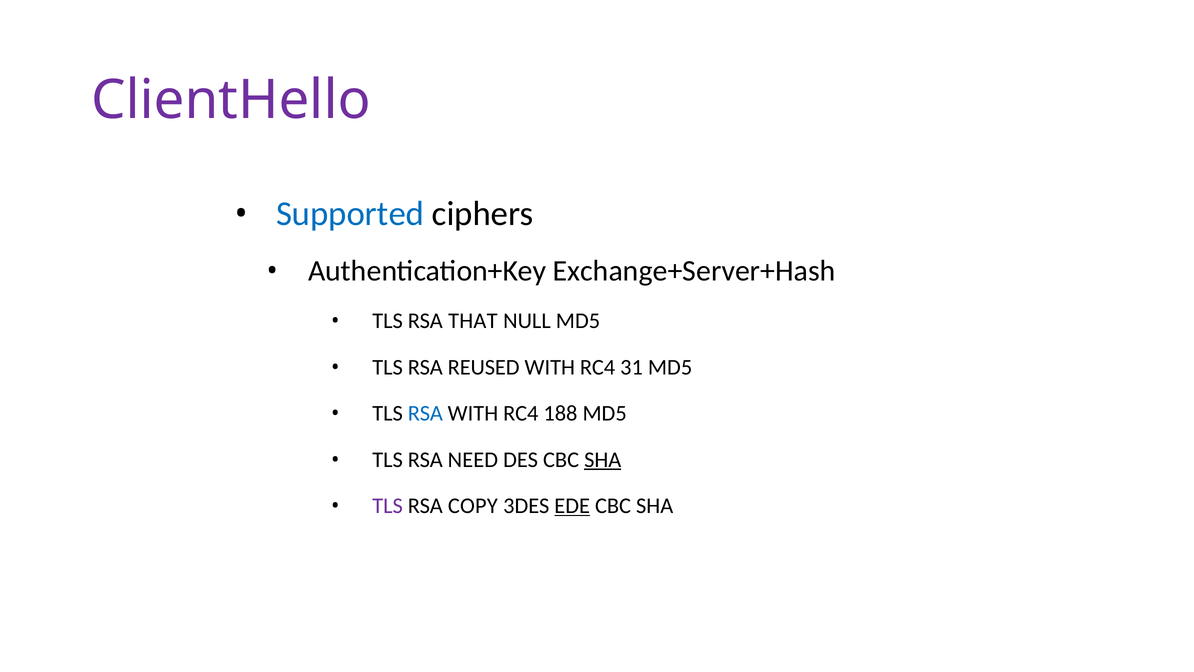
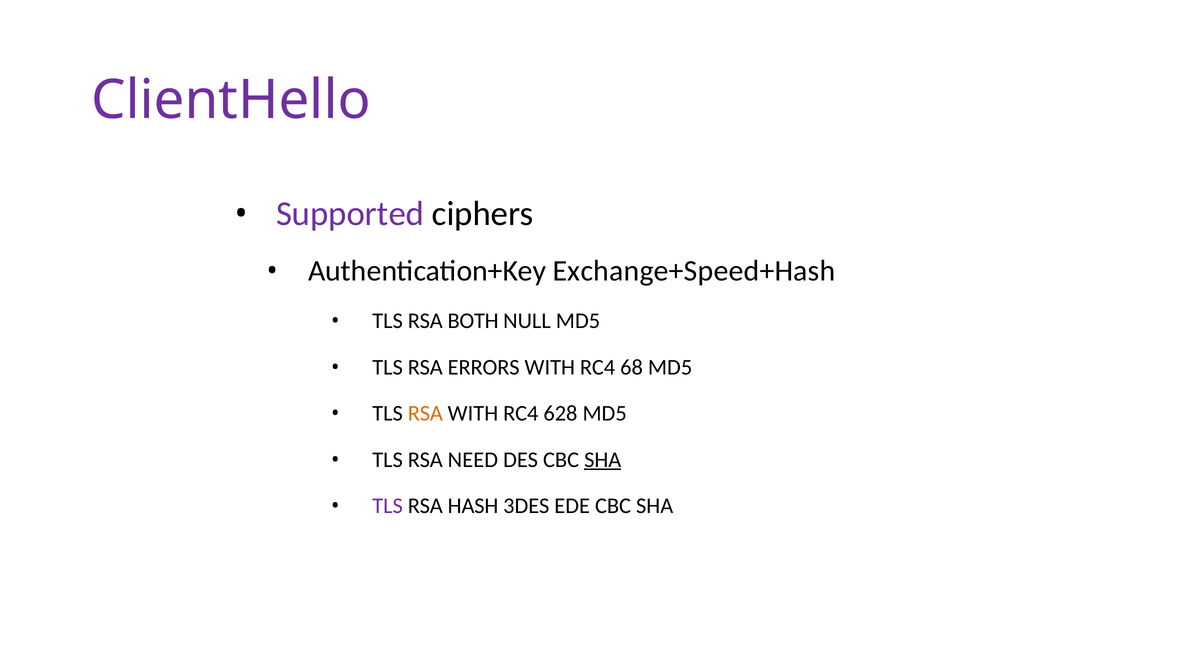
Supported colour: blue -> purple (350, 214)
Exchange+Server+Hash: Exchange+Server+Hash -> Exchange+Speed+Hash (694, 271)
THAT: THAT -> BOTH (473, 321)
REUSED: REUSED -> ERRORS (484, 367)
31: 31 -> 68 (632, 367)
RSA colour: blue -> orange (425, 413)
188: 188 -> 628 (560, 413)
COPY: COPY -> HASH (473, 506)
EDE underline: present -> none (572, 506)
